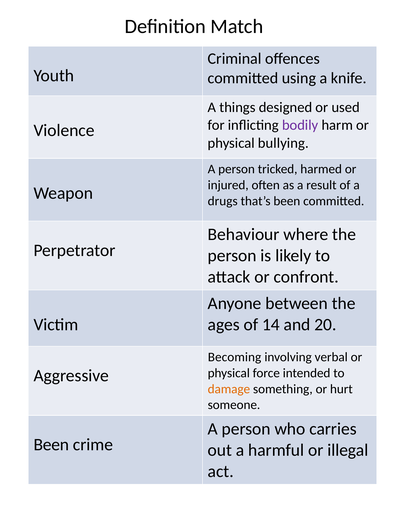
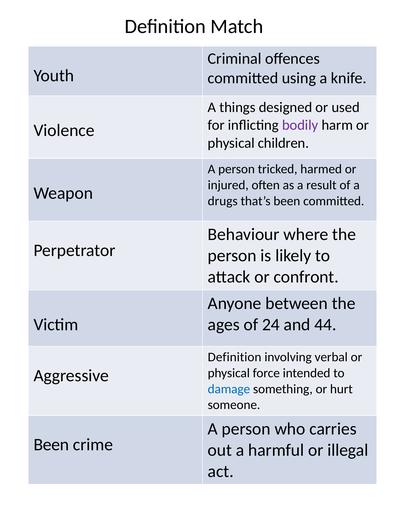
bullying: bullying -> children (283, 143)
14: 14 -> 24 (271, 325)
20: 20 -> 44 (325, 325)
Becoming: Becoming -> Definition (235, 358)
damage colour: orange -> blue (229, 390)
